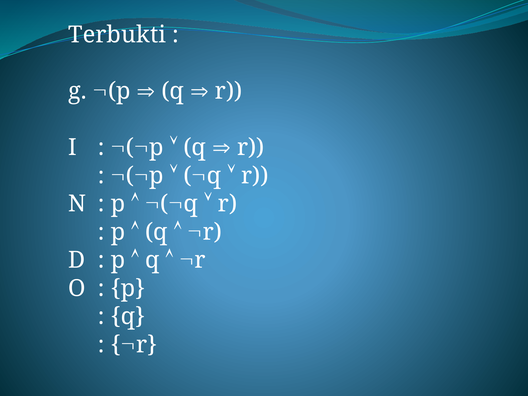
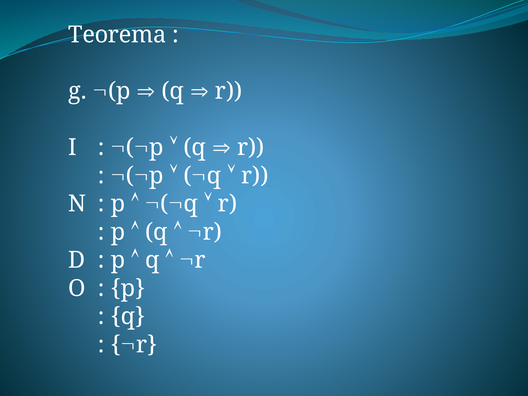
Terbukti: Terbukti -> Teorema (117, 35)
